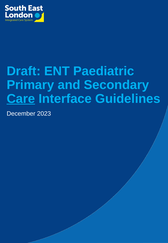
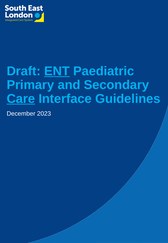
ENT underline: none -> present (57, 71)
